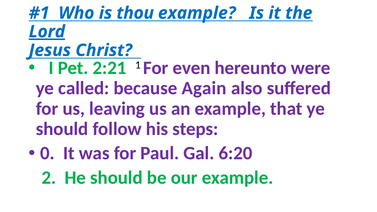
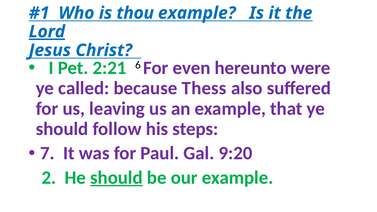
1: 1 -> 6 (138, 65)
Again: Again -> Thess (204, 88)
0: 0 -> 7 (47, 153)
6:20: 6:20 -> 9:20 (236, 153)
should underline: none -> present (116, 178)
